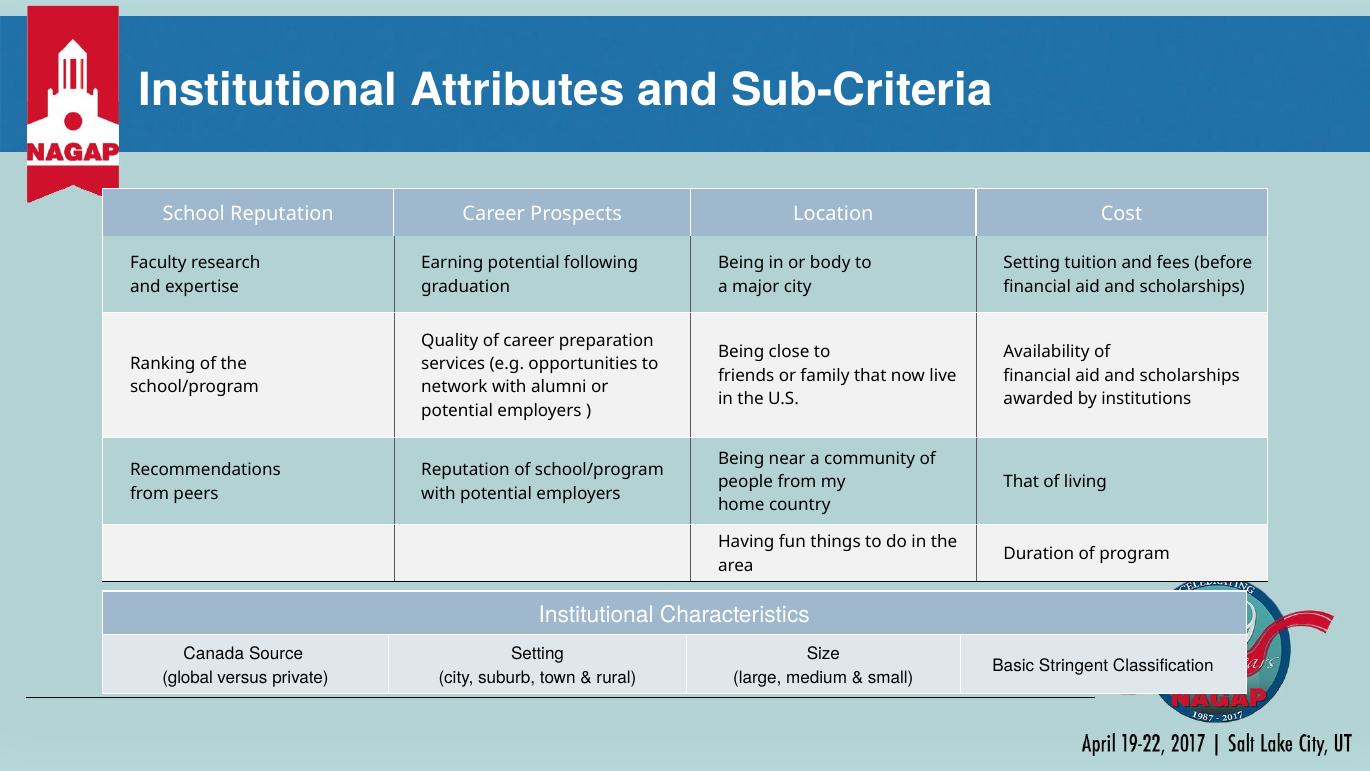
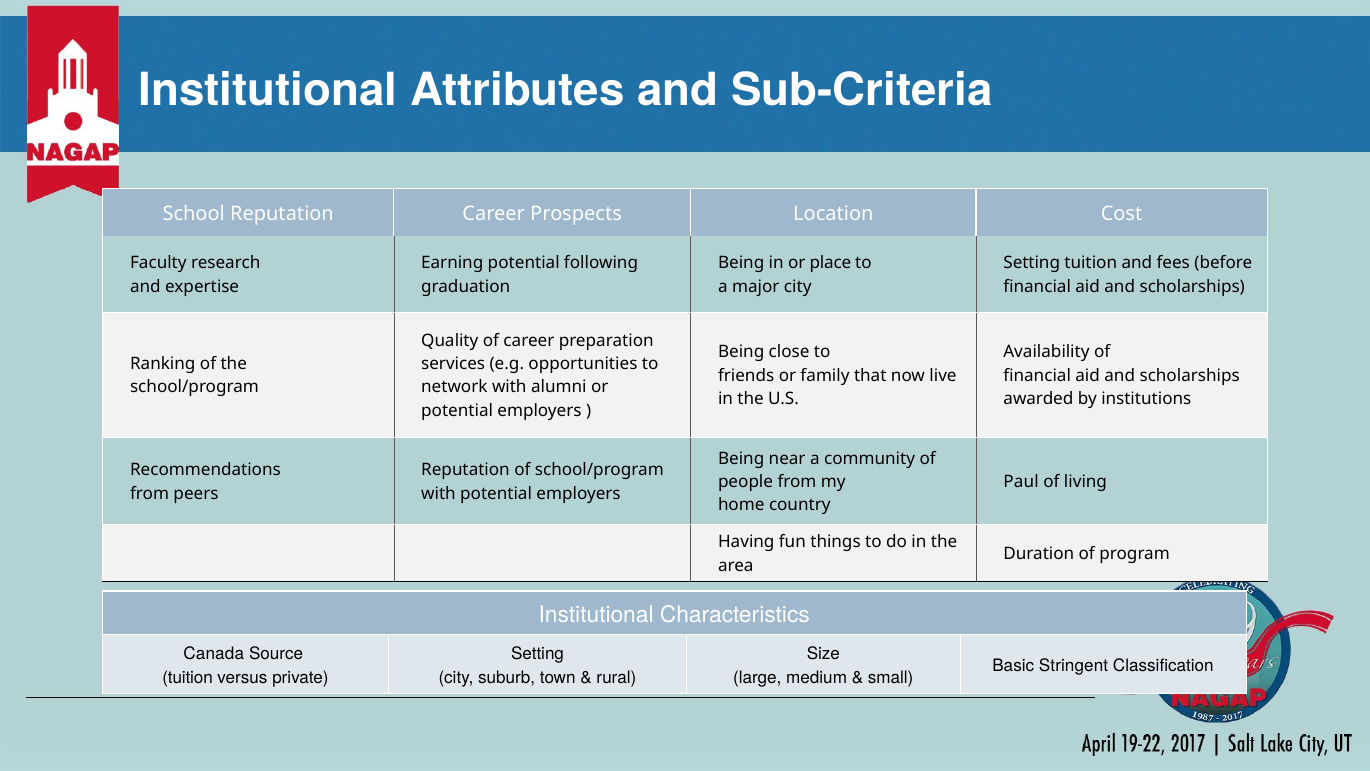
body: body -> place (830, 263)
That: That -> Paul (1021, 482)
global: global -> tuition (188, 678)
